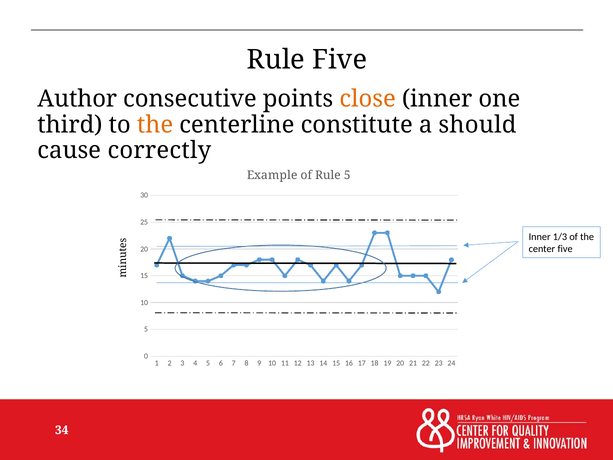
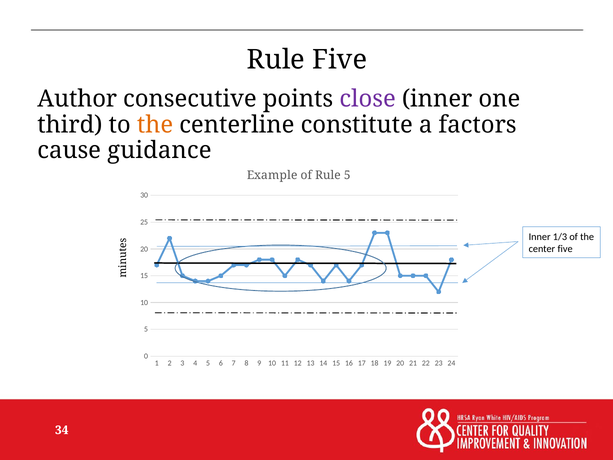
close colour: orange -> purple (368, 99)
should: should -> factors (478, 125)
correctly: correctly -> guidance (159, 150)
